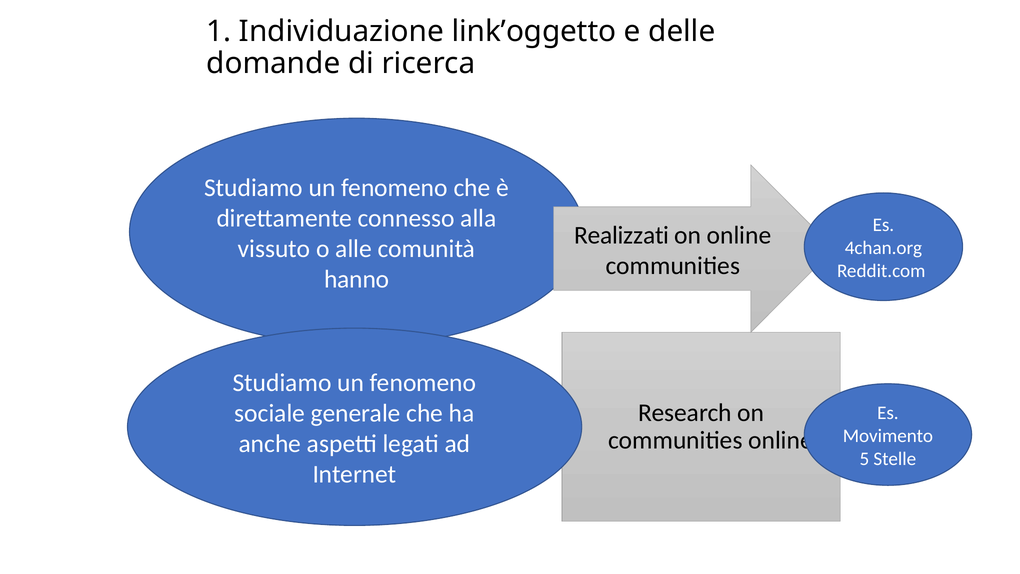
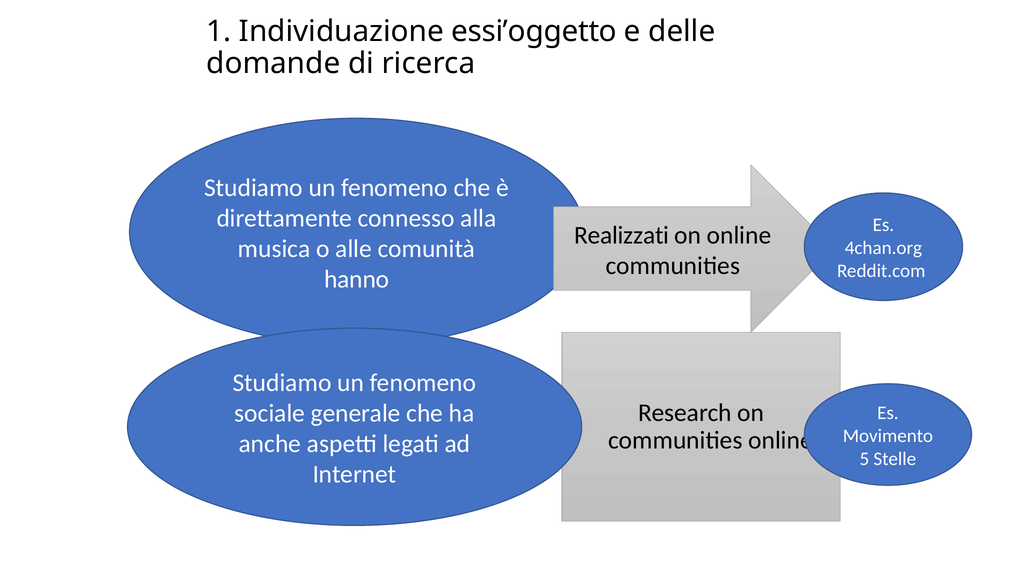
link’oggetto: link’oggetto -> essi’oggetto (534, 32)
vissuto: vissuto -> musica (274, 249)
